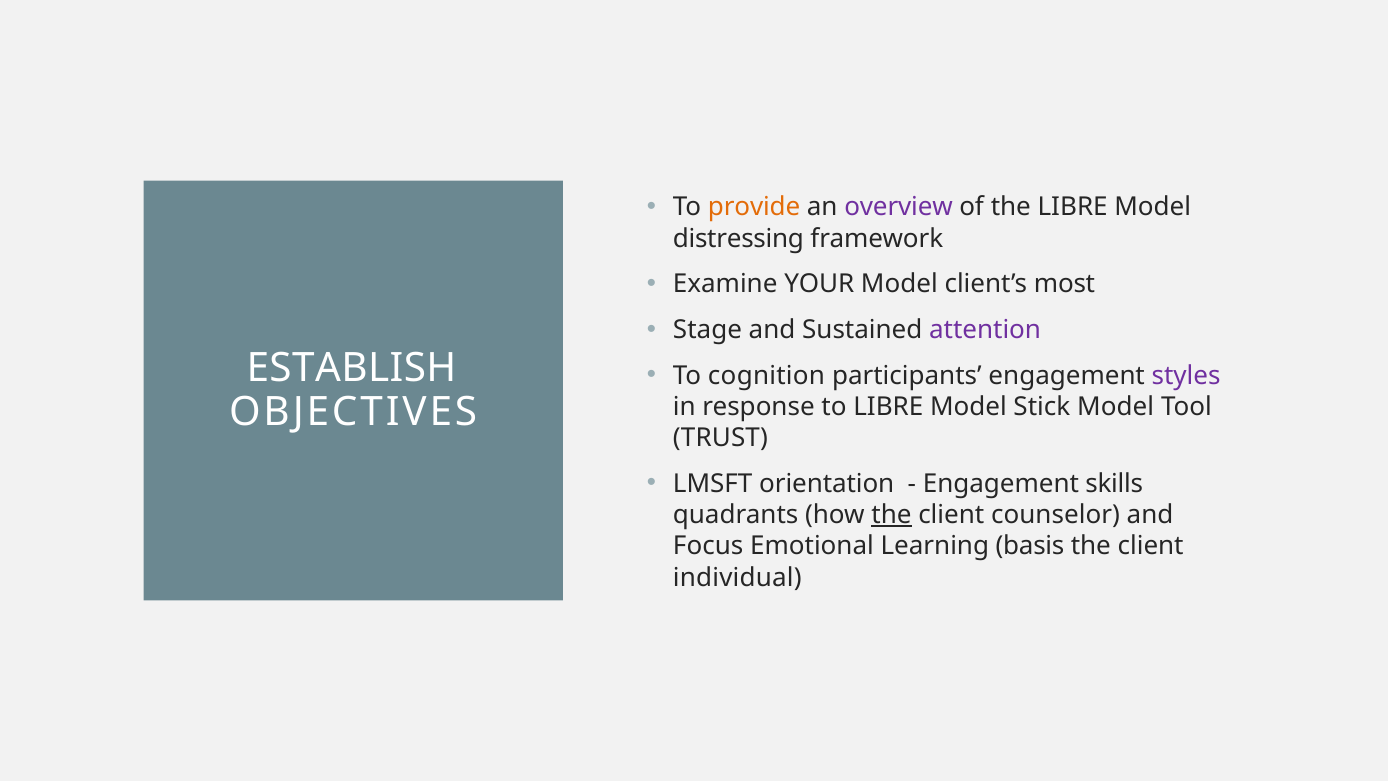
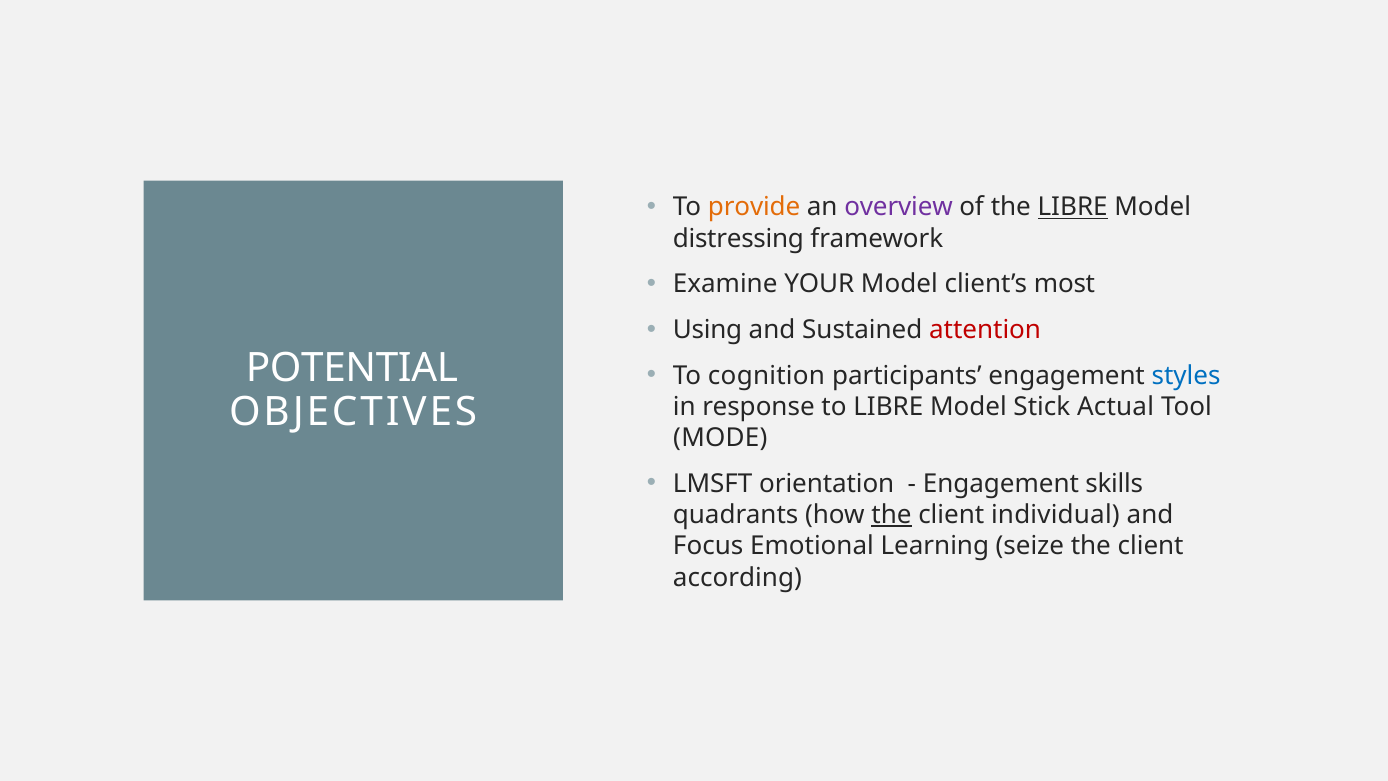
LIBRE underline: none -> present (1073, 207)
Stage: Stage -> Using (708, 330)
attention colour: purple -> red (985, 330)
ESTABLISH: ESTABLISH -> POTENTIAL (352, 368)
styles colour: purple -> blue (1186, 375)
Stick Model: Model -> Actual (1116, 407)
TRUST: TRUST -> MODE (720, 438)
counselor: counselor -> individual (1055, 515)
basis: basis -> seize (1030, 546)
individual: individual -> according (737, 577)
